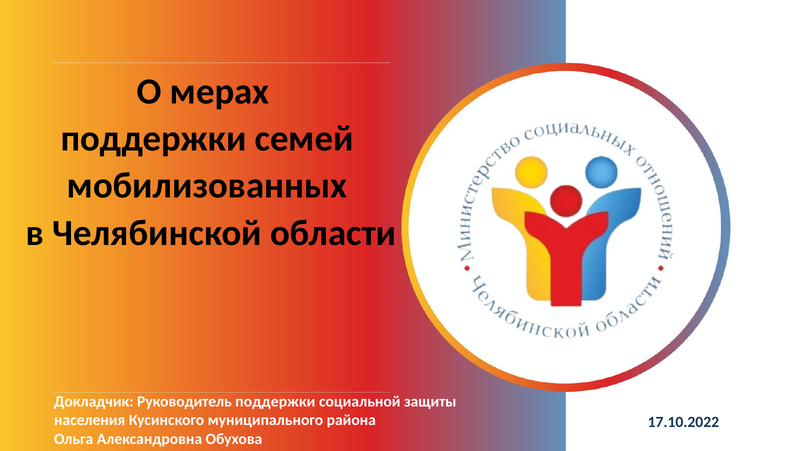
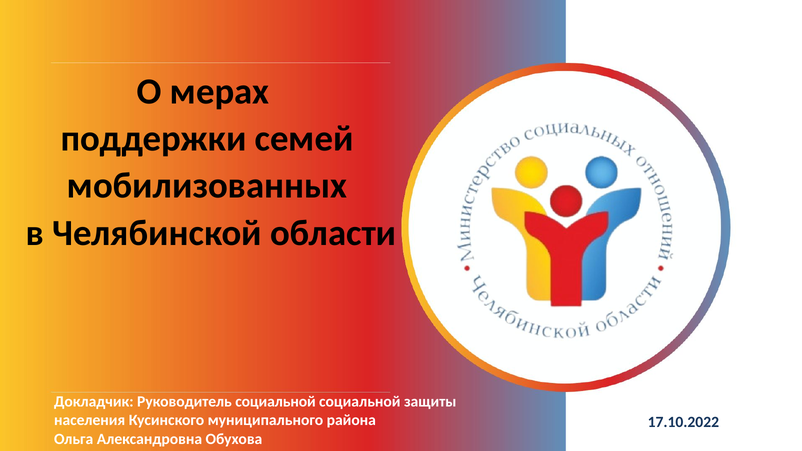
Руководитель поддержки: поддержки -> социальной (276, 402)
